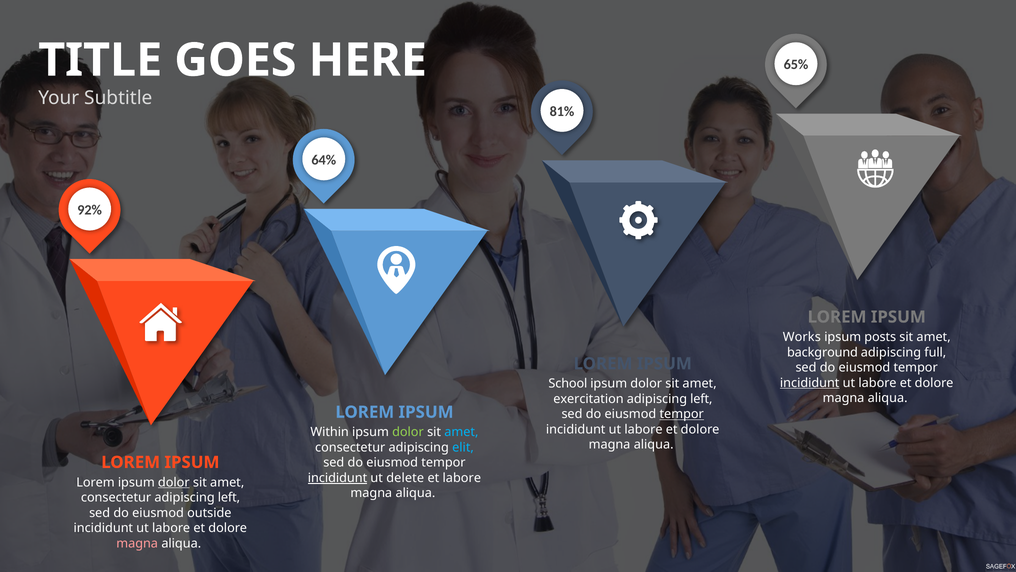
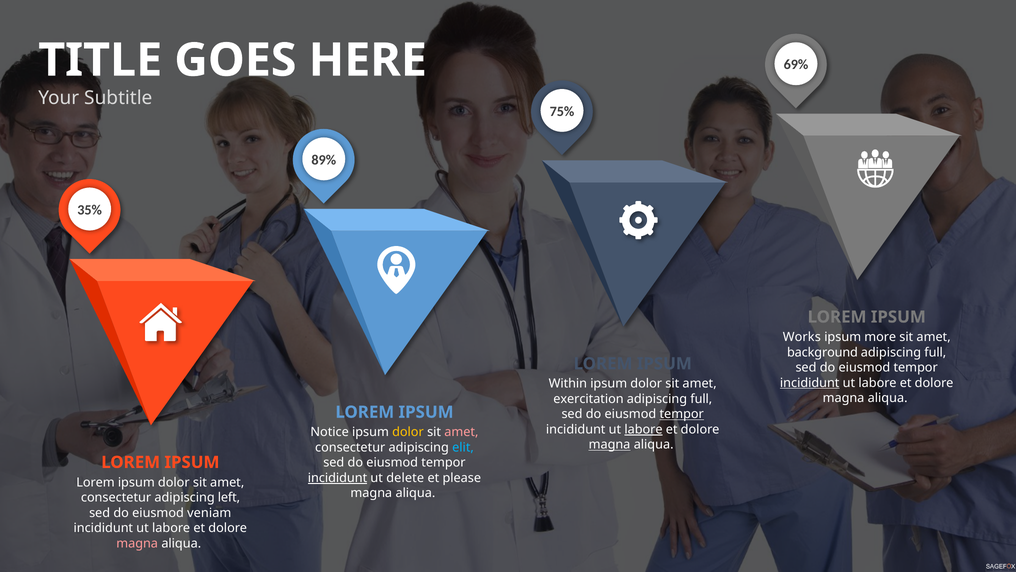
65%: 65% -> 69% (796, 65)
81%: 81% -> 75% (562, 111)
64%: 64% -> 89% (324, 160)
92%: 92% -> 35% (90, 210)
posts: posts -> more (880, 337)
School: School -> Within (568, 383)
left: left -> full (701, 399)
labore underline: none -> present (643, 429)
Within: Within -> Notice (330, 432)
dolor colour: light green -> yellow (408, 432)
amet colour: light blue -> pink (461, 432)
magna underline: none -> present (610, 444)
et labore: labore -> please (462, 478)
dolor underline: present -> none (174, 482)
outside: outside -> veniam (209, 512)
